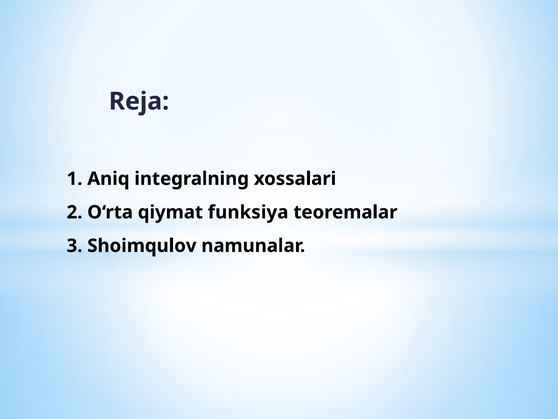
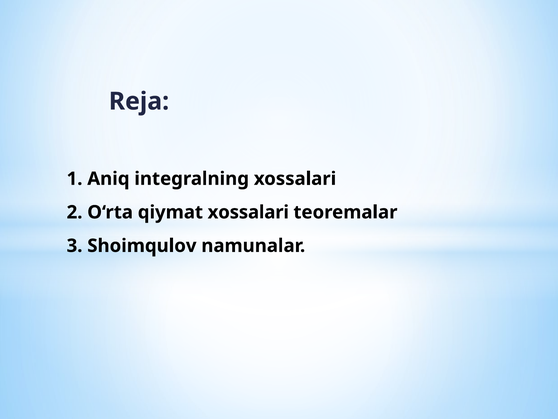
qiymat funksiya: funksiya -> xossalari (248, 212)
